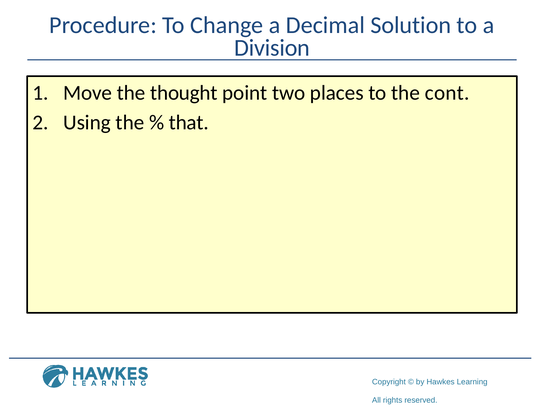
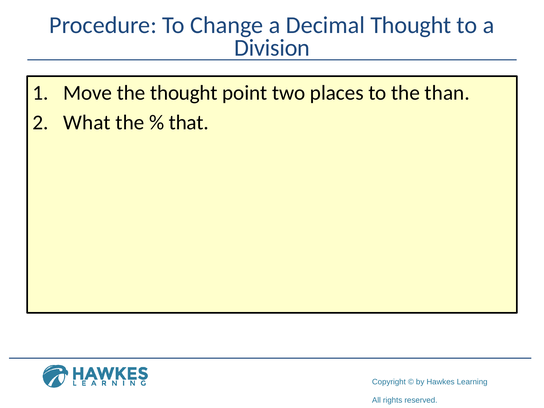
Decimal Solution: Solution -> Thought (411, 25)
cont: cont -> than (447, 93)
Using: Using -> What (87, 123)
